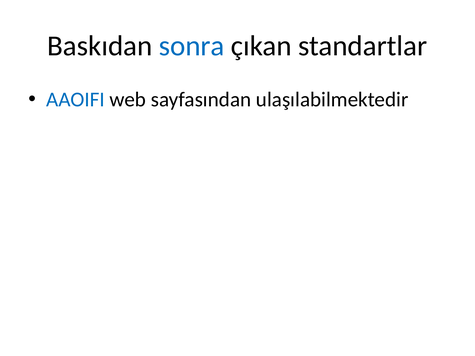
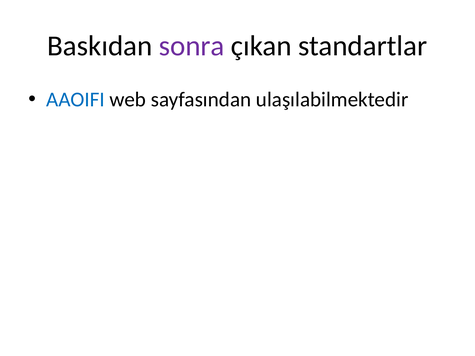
sonra colour: blue -> purple (192, 46)
